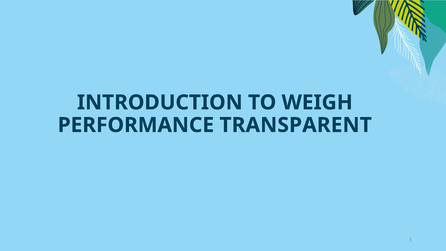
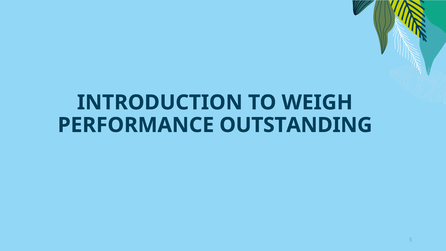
TRANSPARENT: TRANSPARENT -> OUTSTANDING (296, 125)
